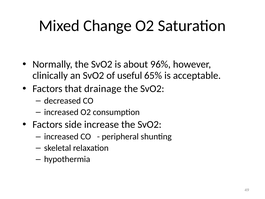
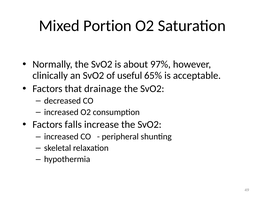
Change: Change -> Portion (107, 26)
96%: 96% -> 97% (160, 64)
side: side -> falls (73, 124)
